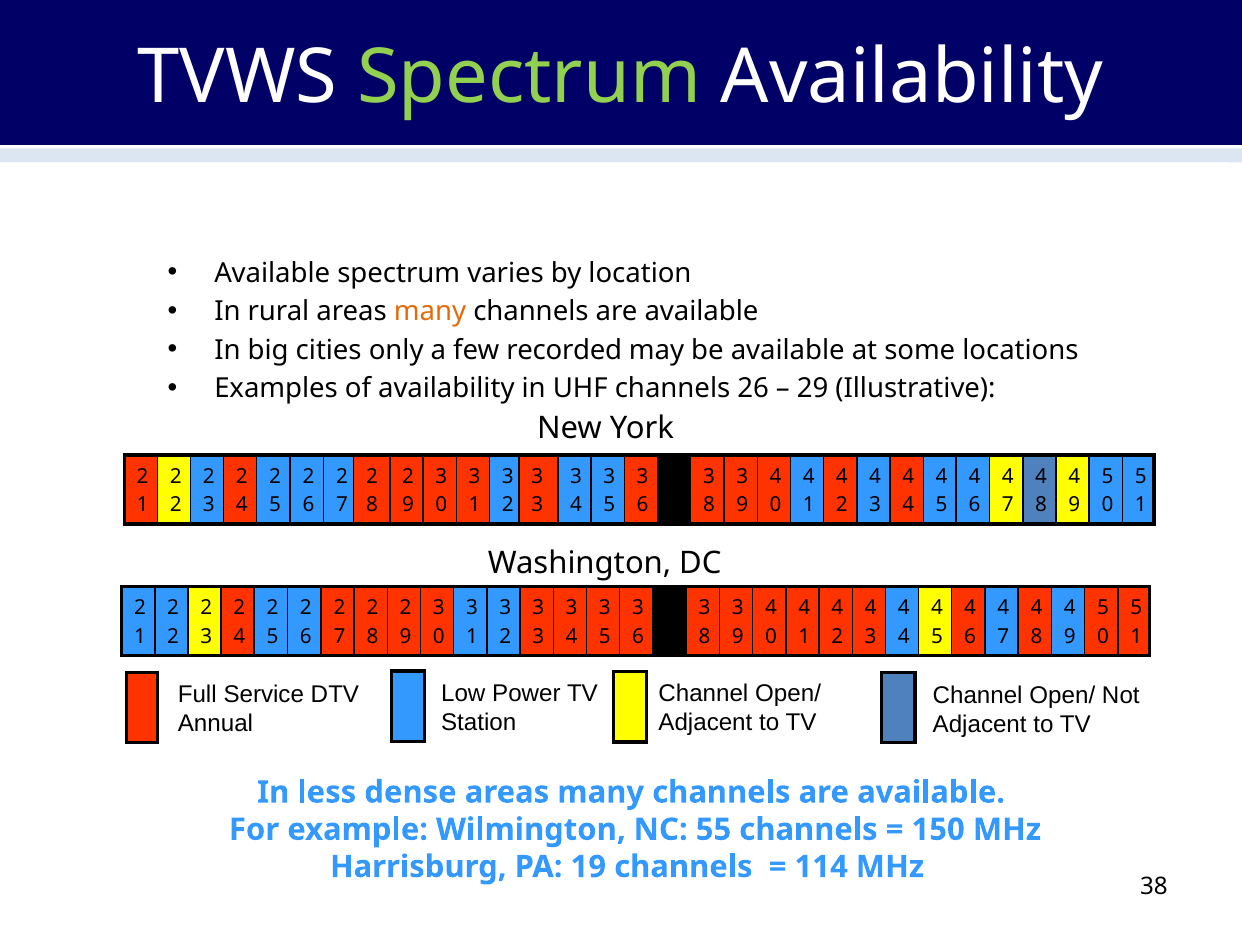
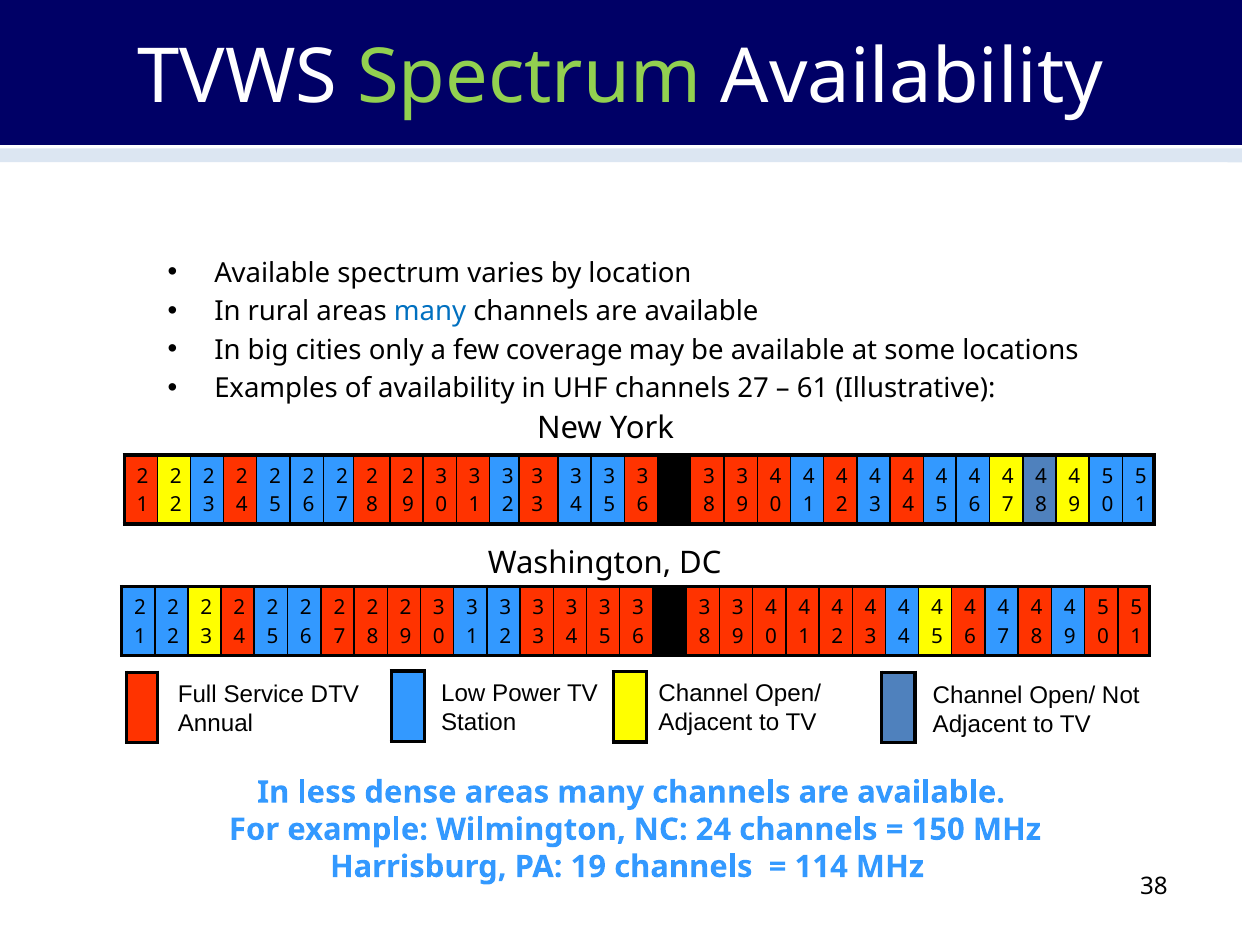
many colour: orange -> blue (430, 312)
recorded: recorded -> coverage (564, 350)
26: 26 -> 27 (753, 389)
29: 29 -> 61 (813, 389)
55: 55 -> 24 (714, 830)
